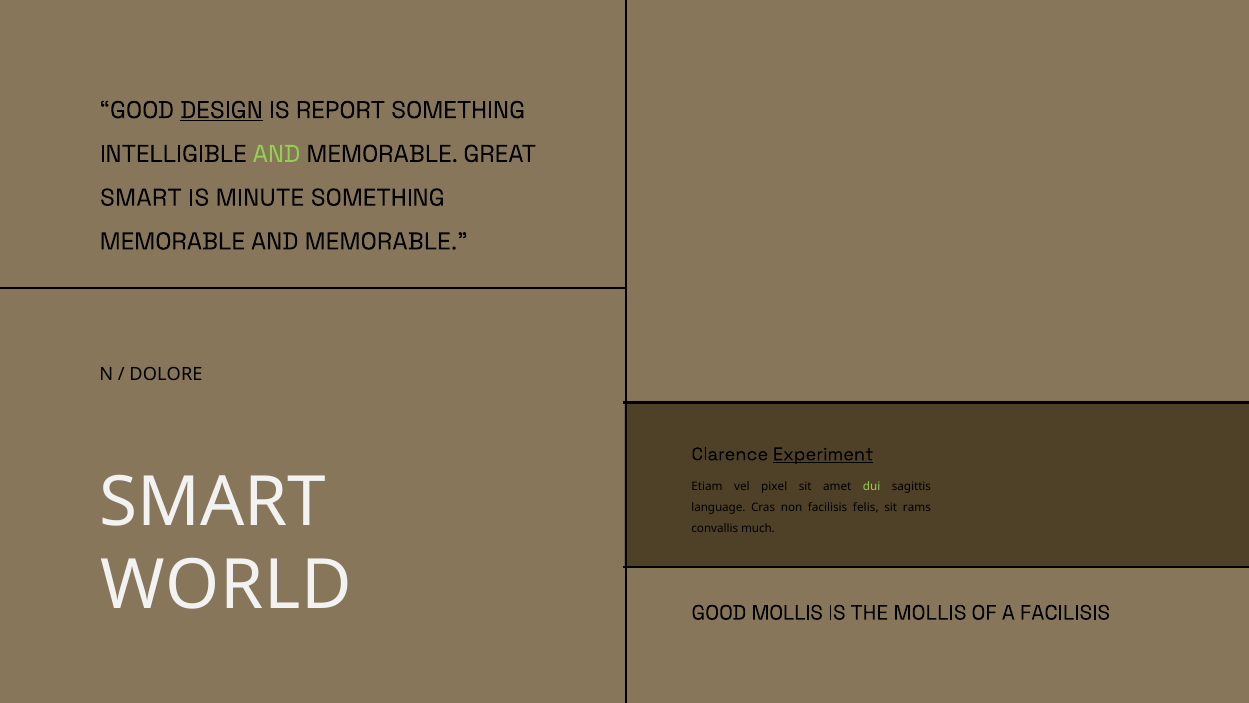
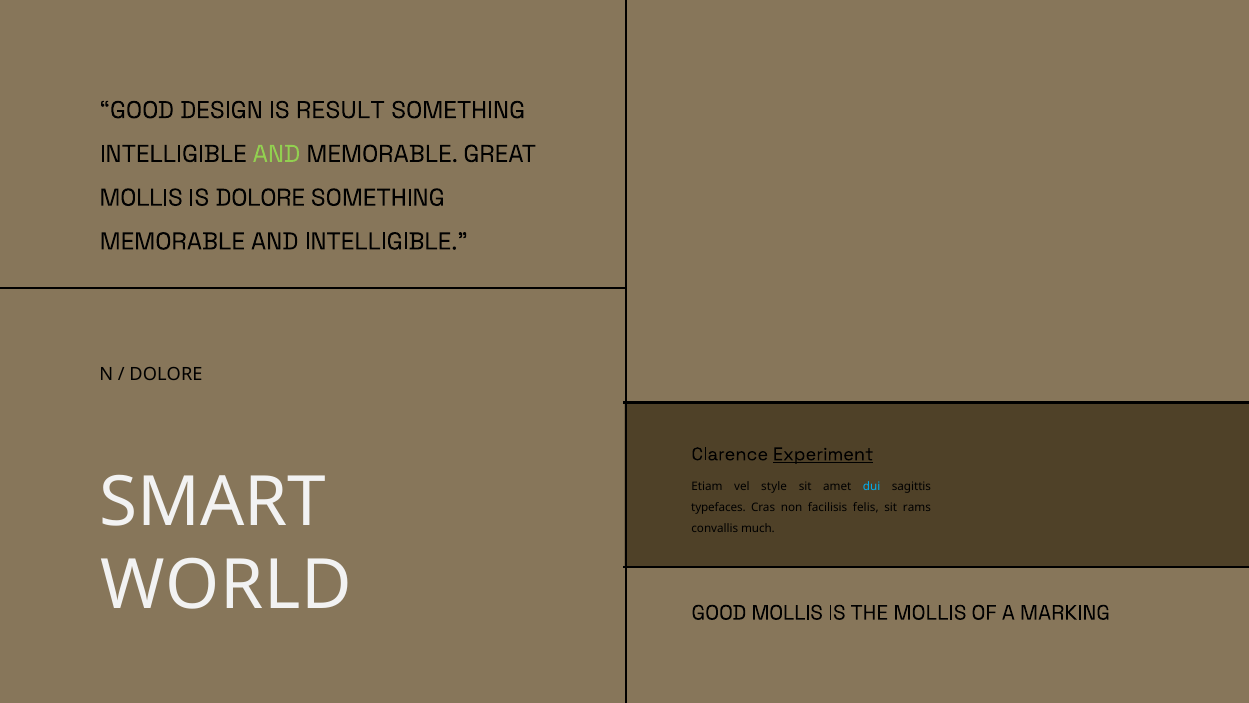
DESIGN underline: present -> none (221, 110)
REPORT: REPORT -> RESULT (340, 110)
SMART: SMART -> MOLLIS (141, 198)
IS MINUTE: MINUTE -> DOLORE (260, 198)
MEMORABLE AND MEMORABLE: MEMORABLE -> INTELLIGIBLE (386, 241)
pixel: pixel -> style (774, 487)
dui colour: light green -> light blue (872, 487)
language: language -> typefaces (718, 508)
A FACILISIS: FACILISIS -> MARKING (1065, 612)
